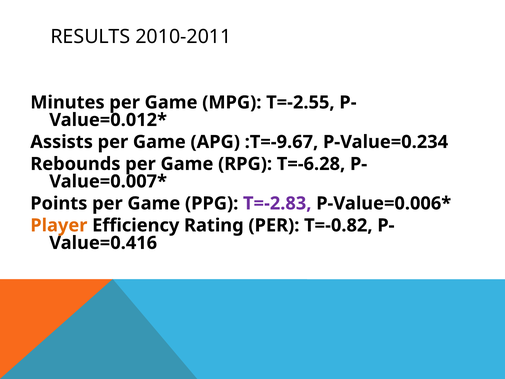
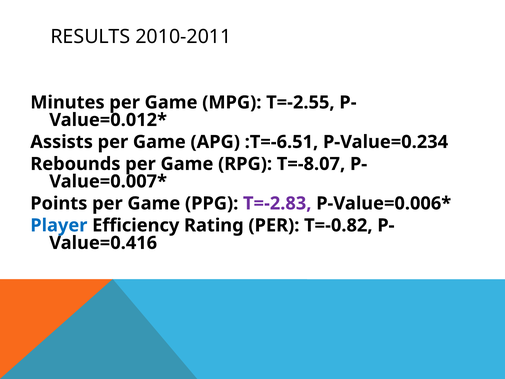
:T=-9.67: :T=-9.67 -> :T=-6.51 (281, 142)
T=-6.28: T=-6.28 -> T=-8.07 (311, 164)
Player colour: orange -> blue (59, 225)
